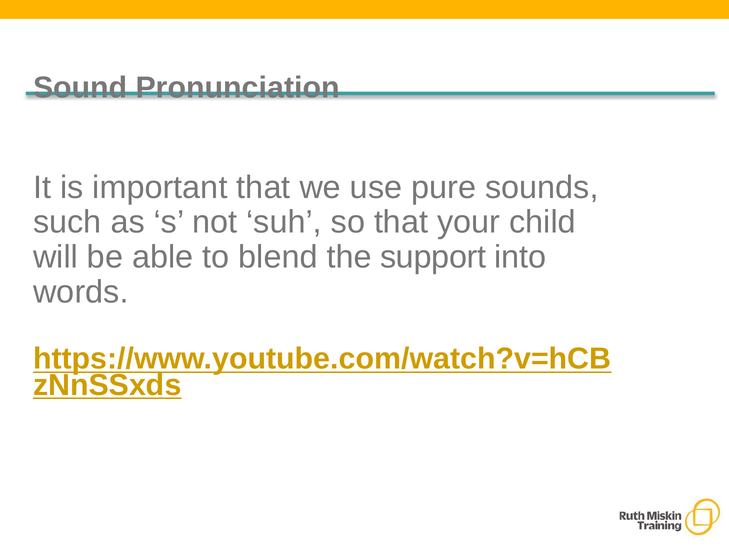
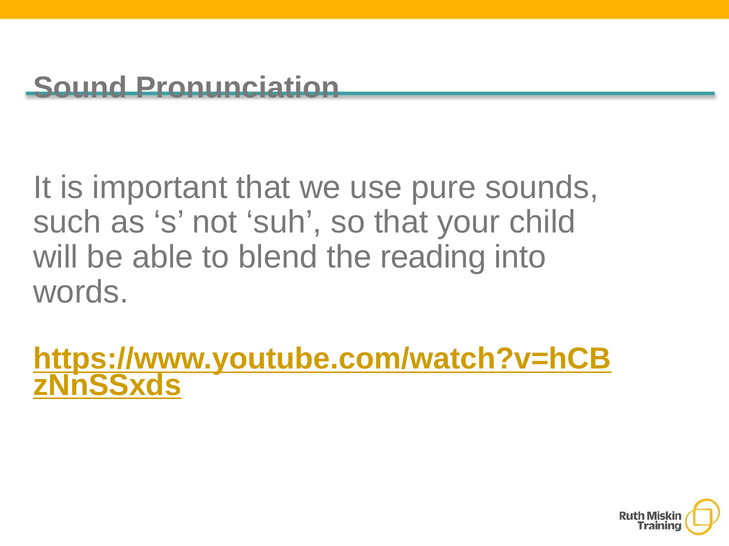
support: support -> reading (433, 258)
